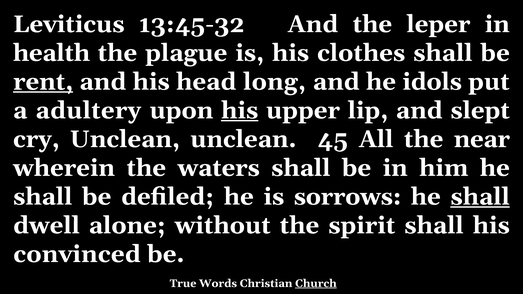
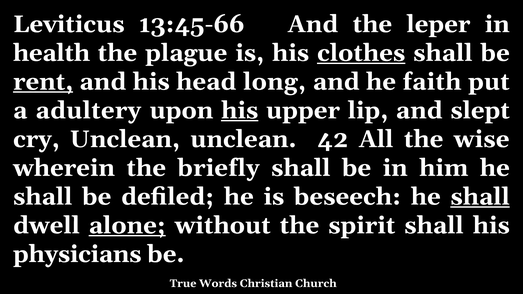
13:45-32: 13:45-32 -> 13:45-66 (192, 24)
clothes underline: none -> present (361, 53)
idols: idols -> faith (432, 82)
45: 45 -> 42 (333, 139)
near: near -> wise (482, 139)
waters: waters -> briefly (219, 168)
sorrows: sorrows -> beseech (347, 197)
alone underline: none -> present (127, 226)
convinced: convinced -> physicians (77, 254)
Church underline: present -> none (316, 284)
